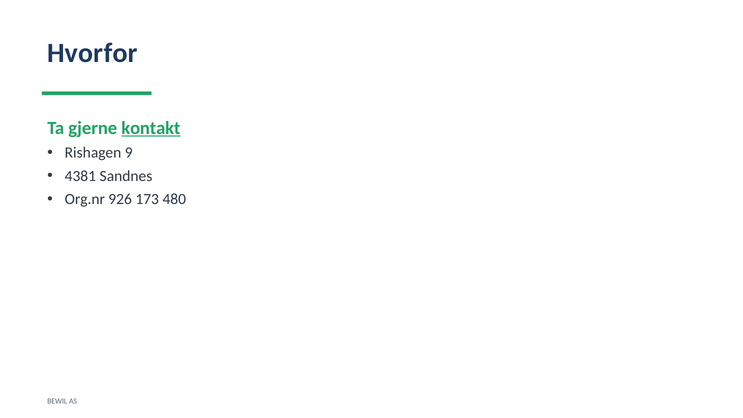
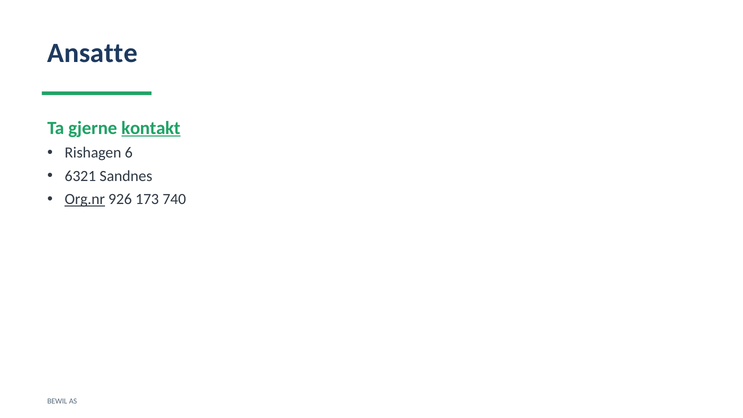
Hvorfor: Hvorfor -> Ansatte (92, 53)
9: 9 -> 6 (129, 153)
4381: 4381 -> 6321 (80, 176)
Org.nr underline: none -> present (85, 199)
480: 480 -> 740 (174, 199)
